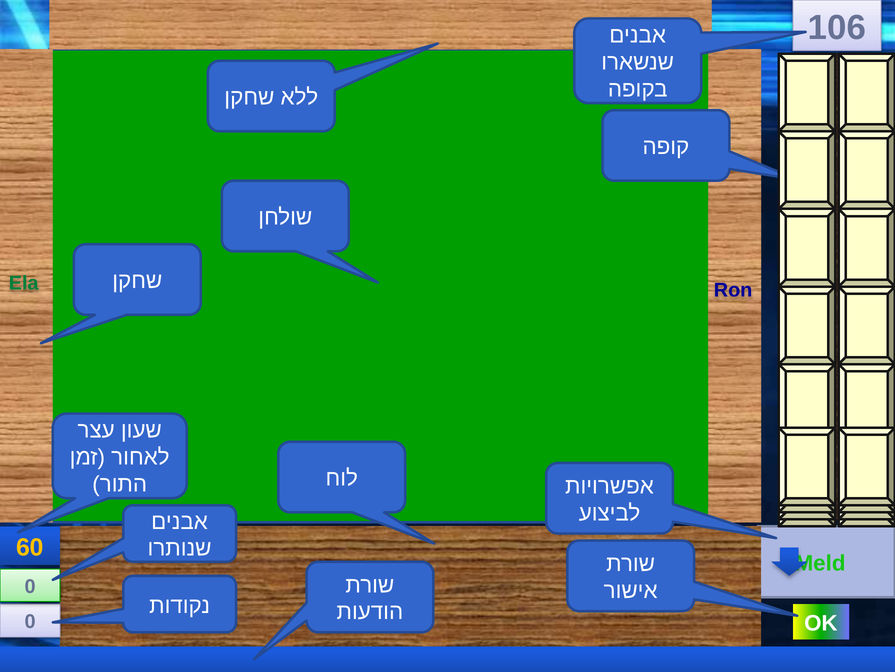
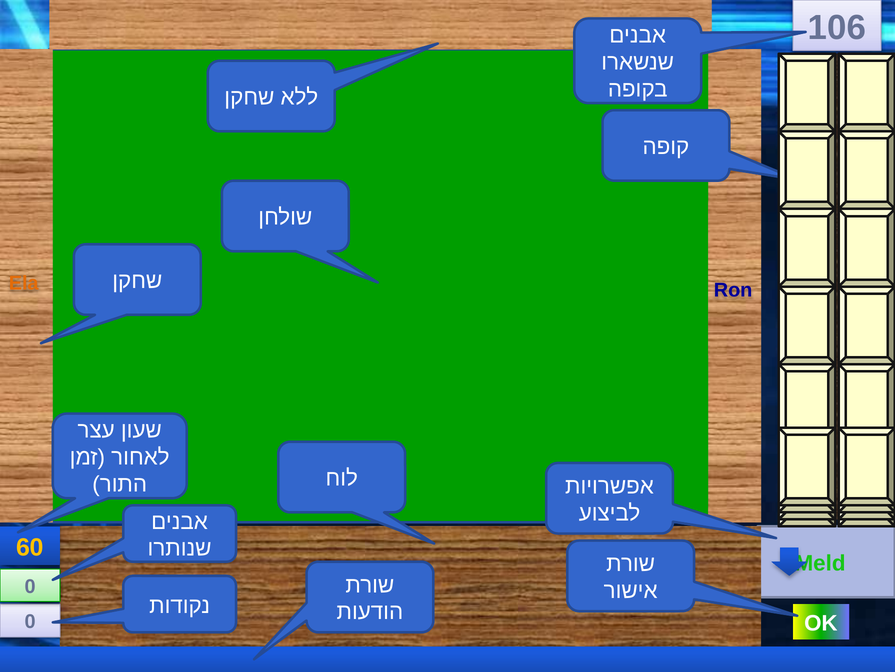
Ela colour: green -> orange (24, 283)
